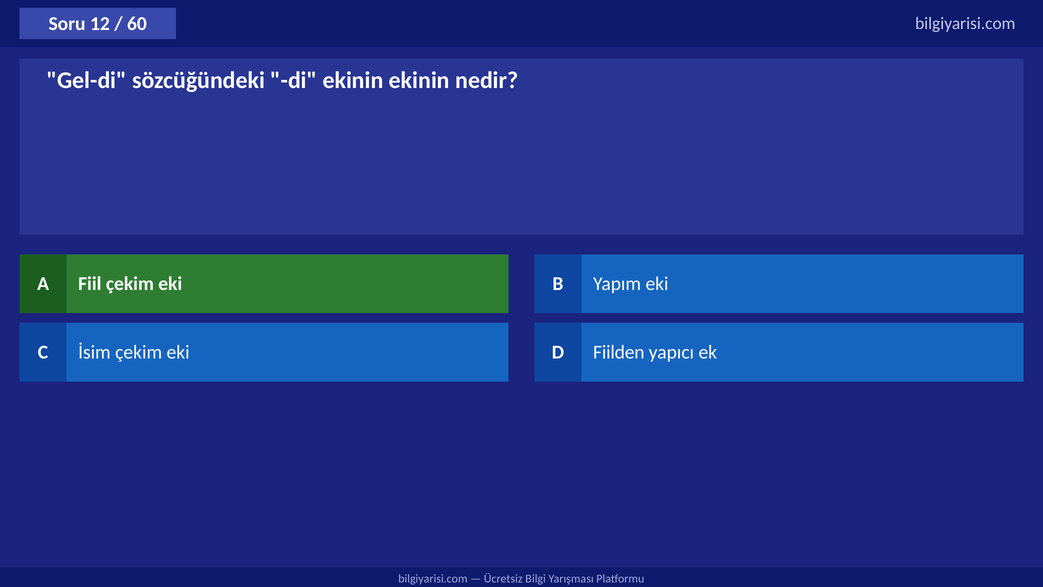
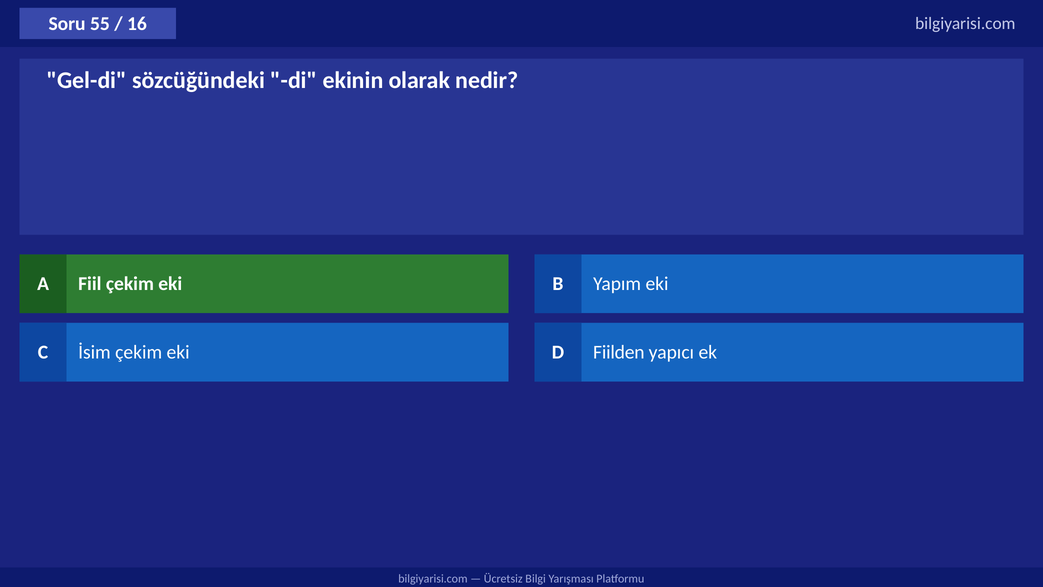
12: 12 -> 55 (100, 24)
60: 60 -> 16 (137, 24)
ekinin ekinin: ekinin -> olarak (419, 80)
